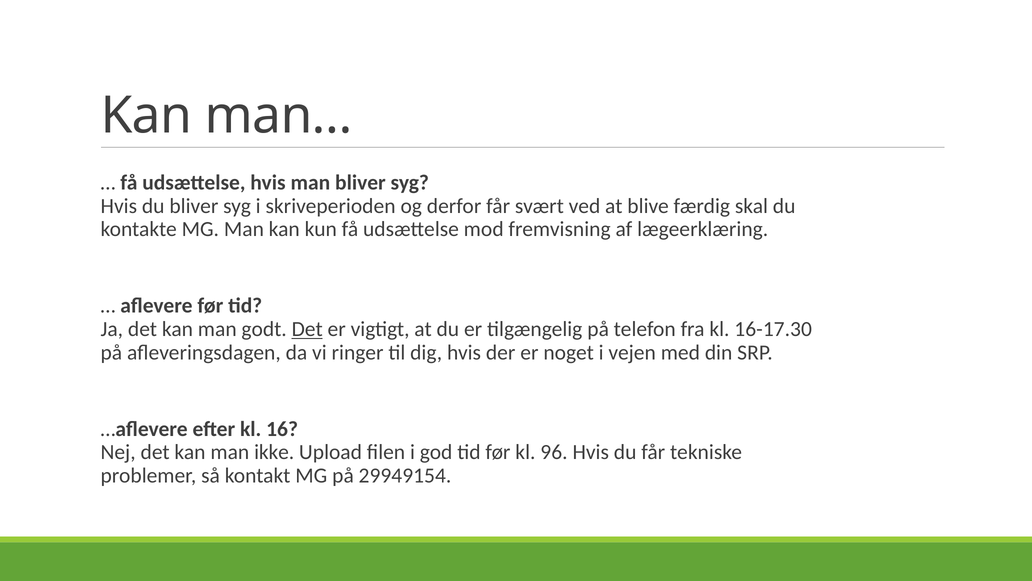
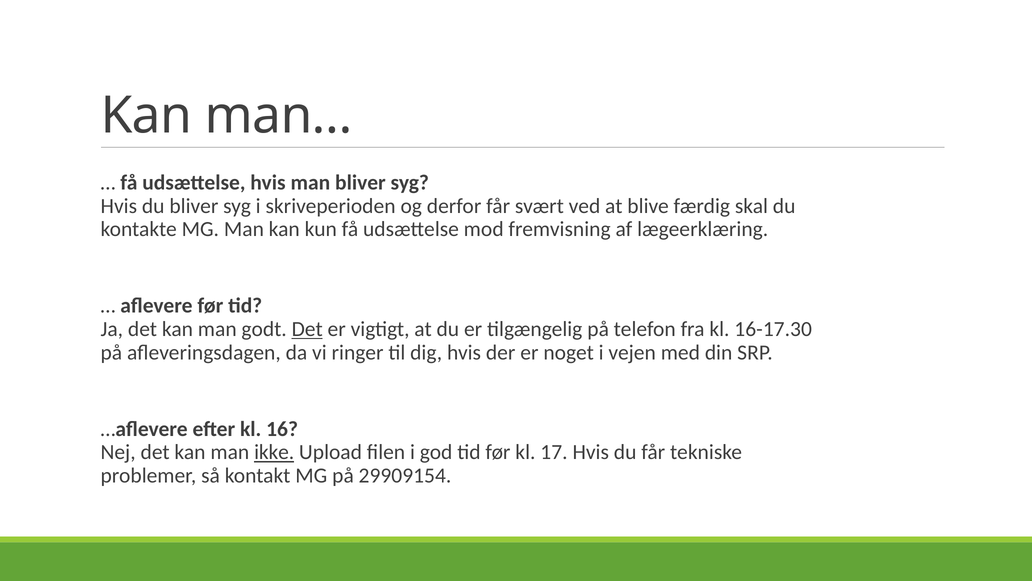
ikke underline: none -> present (274, 452)
96: 96 -> 17 (554, 452)
29949154: 29949154 -> 29909154 (405, 475)
